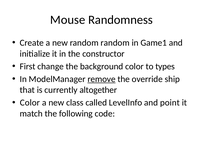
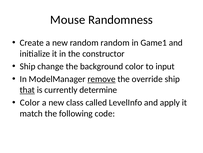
First: First -> Ship (28, 66)
types: types -> input (165, 66)
that underline: none -> present (27, 90)
altogether: altogether -> determine (98, 90)
point: point -> apply (170, 102)
